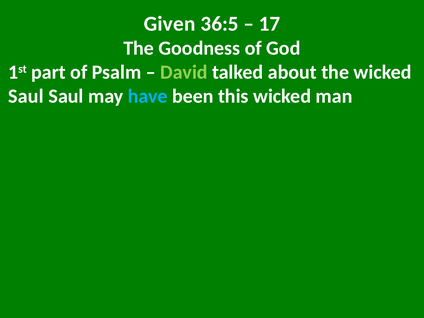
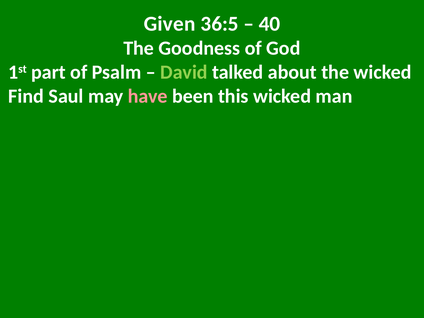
17: 17 -> 40 (270, 24)
Saul: Saul -> Find (26, 96)
have colour: light blue -> pink (148, 96)
